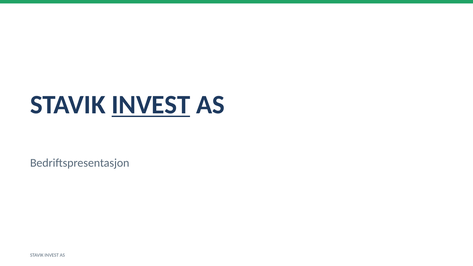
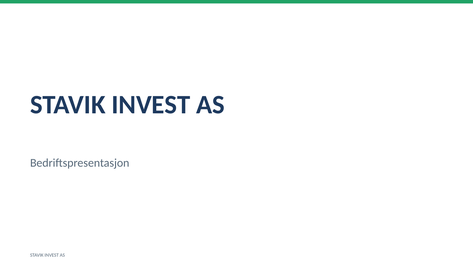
INVEST underline: present -> none (151, 105)
